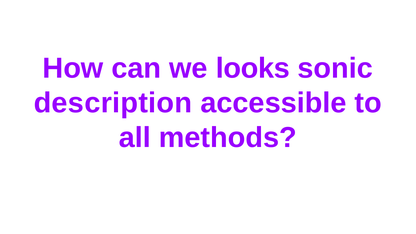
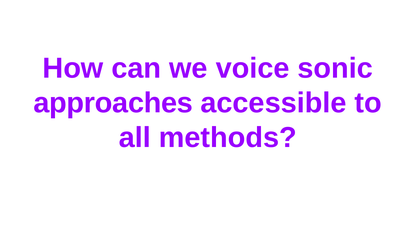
looks: looks -> voice (253, 68)
description: description -> approaches (113, 103)
